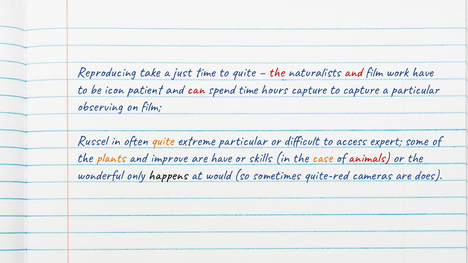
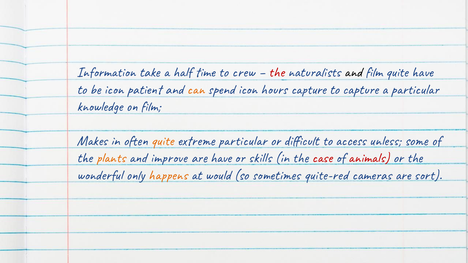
Reproducing: Reproducing -> Information (106, 72)
just: just -> half (182, 72)
to quite: quite -> crew (243, 72)
and colour: red -> black (353, 72)
film work: work -> quite (397, 72)
can colour: red -> orange (196, 89)
spend time: time -> icon (248, 89)
observing: observing -> knowledge (100, 107)
Russel: Russel -> Makes (92, 141)
expert: expert -> unless (385, 141)
case colour: orange -> red (322, 158)
happens colour: black -> orange (168, 175)
does: does -> sort (428, 175)
